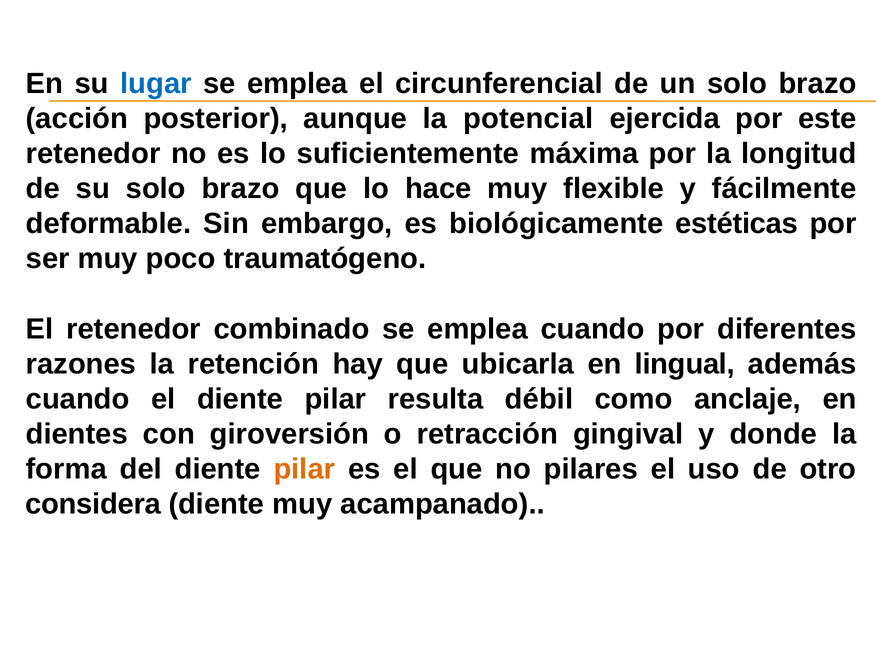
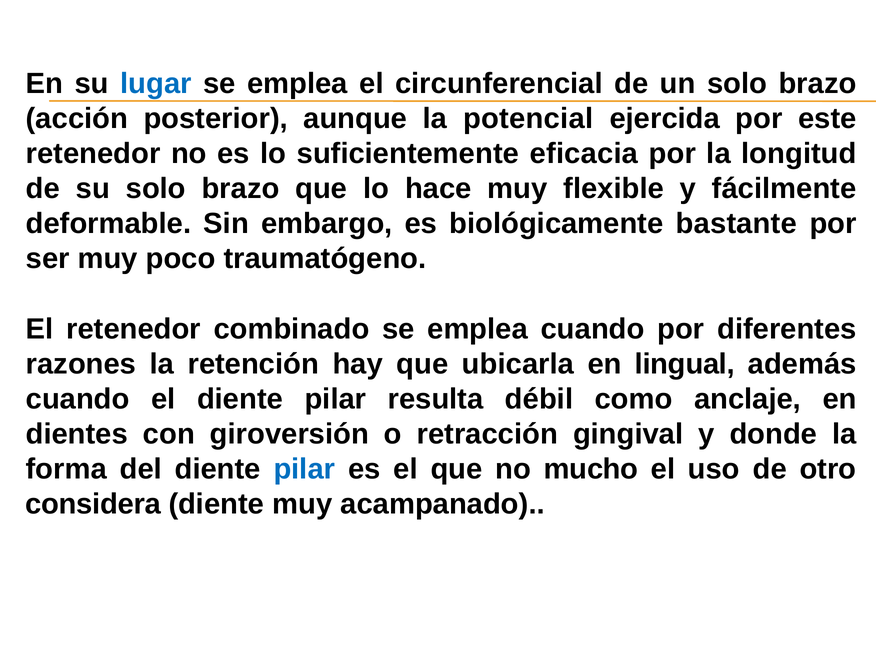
máxima: máxima -> eficacia (584, 154)
estéticas: estéticas -> bastante (736, 224)
pilar colour: orange -> blue (304, 469)
pilares: pilares -> mucho (591, 469)
